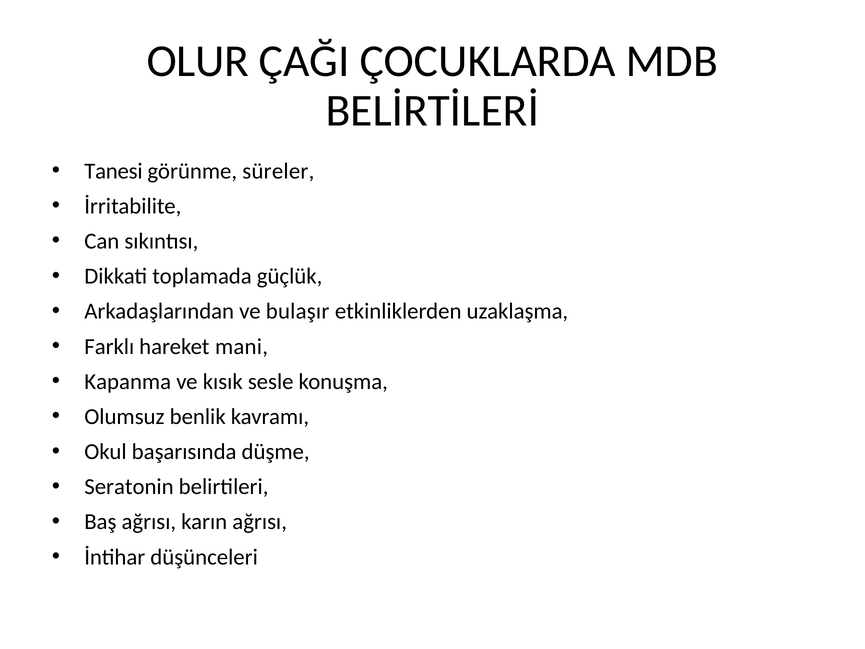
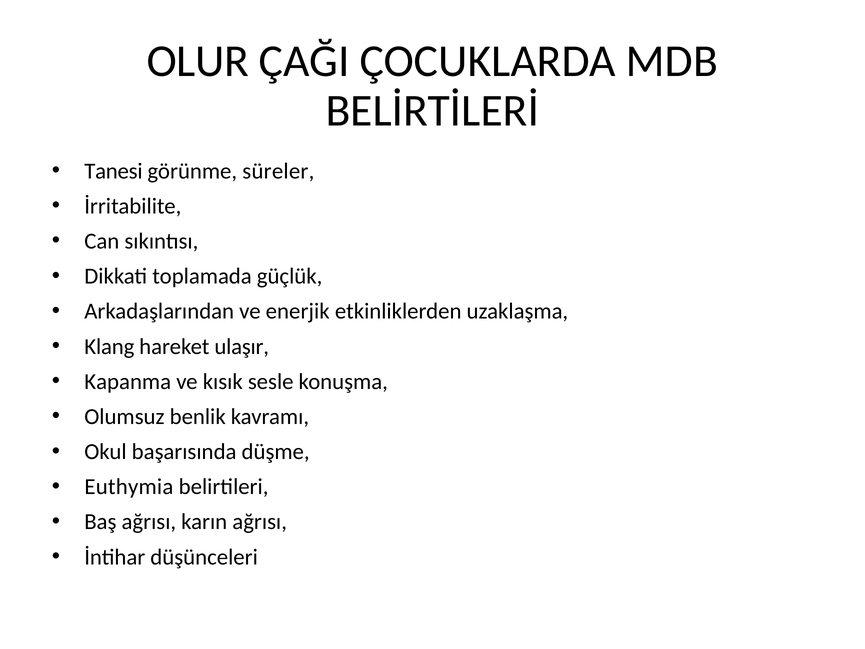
bulaşır: bulaşır -> enerjik (298, 311)
Farklı: Farklı -> Klang (109, 346)
mani: mani -> ulaşır (242, 346)
Seratonin: Seratonin -> Euthymia (129, 487)
